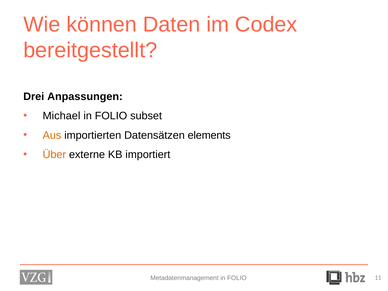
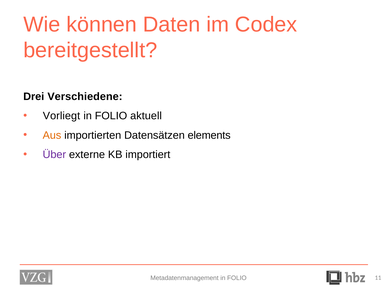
Anpassungen: Anpassungen -> Verschiedene (85, 96)
Michael: Michael -> Vorliegt (61, 116)
subset: subset -> aktuell (146, 116)
Über colour: orange -> purple (54, 155)
